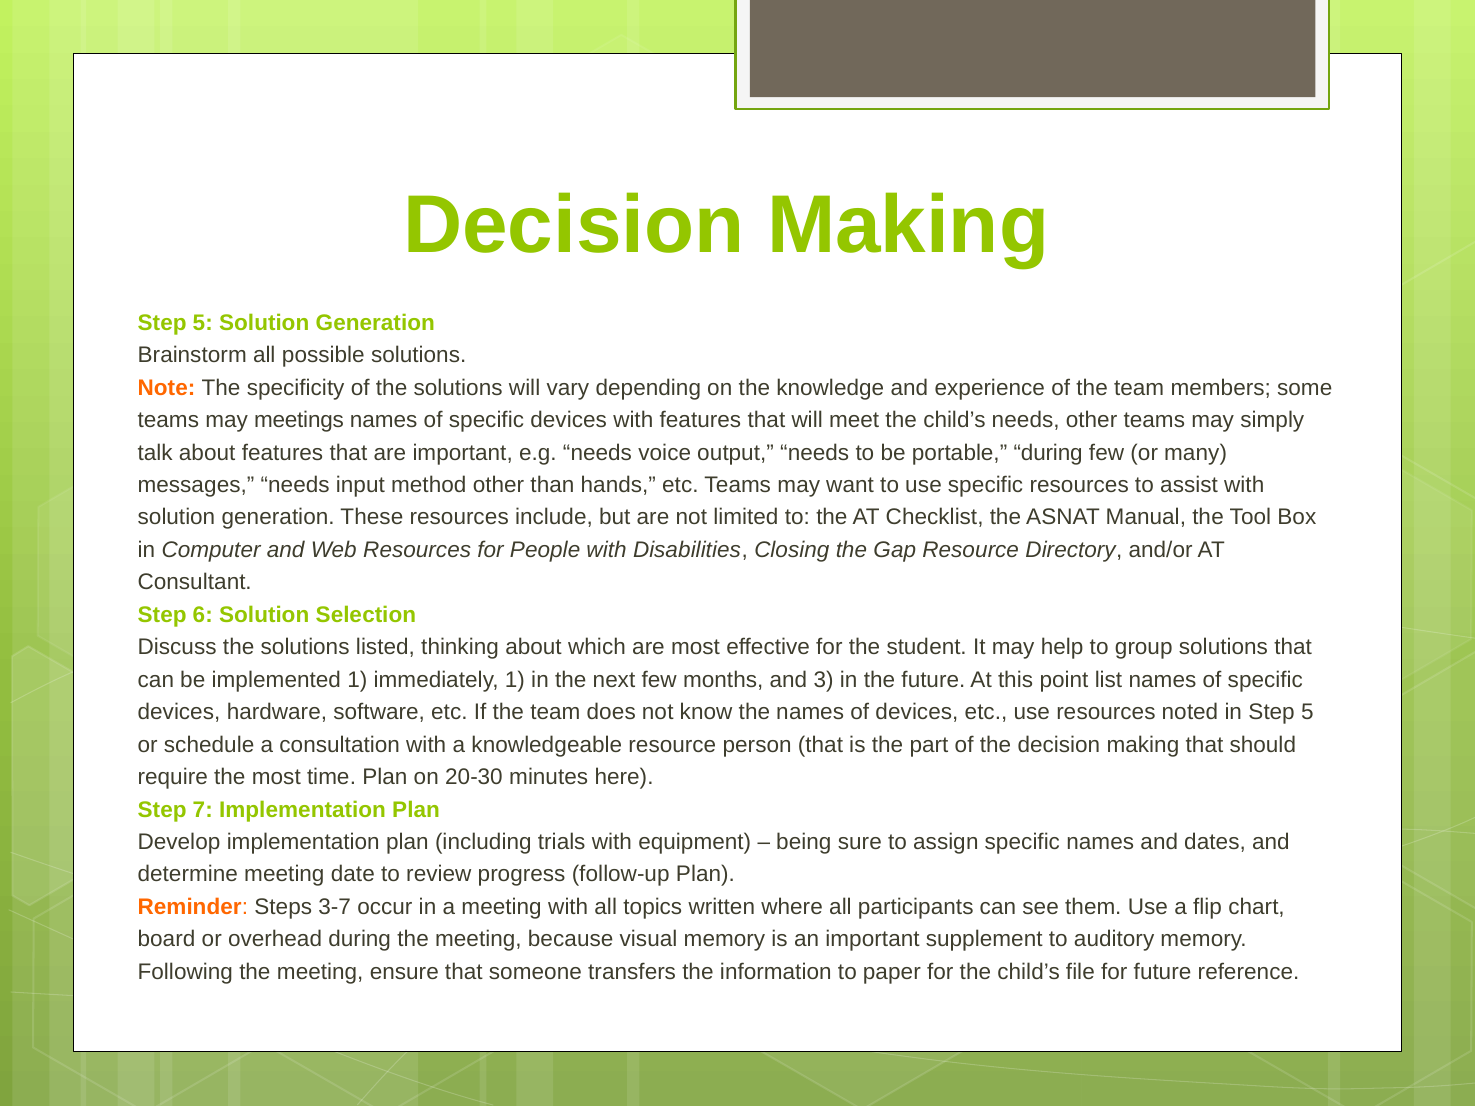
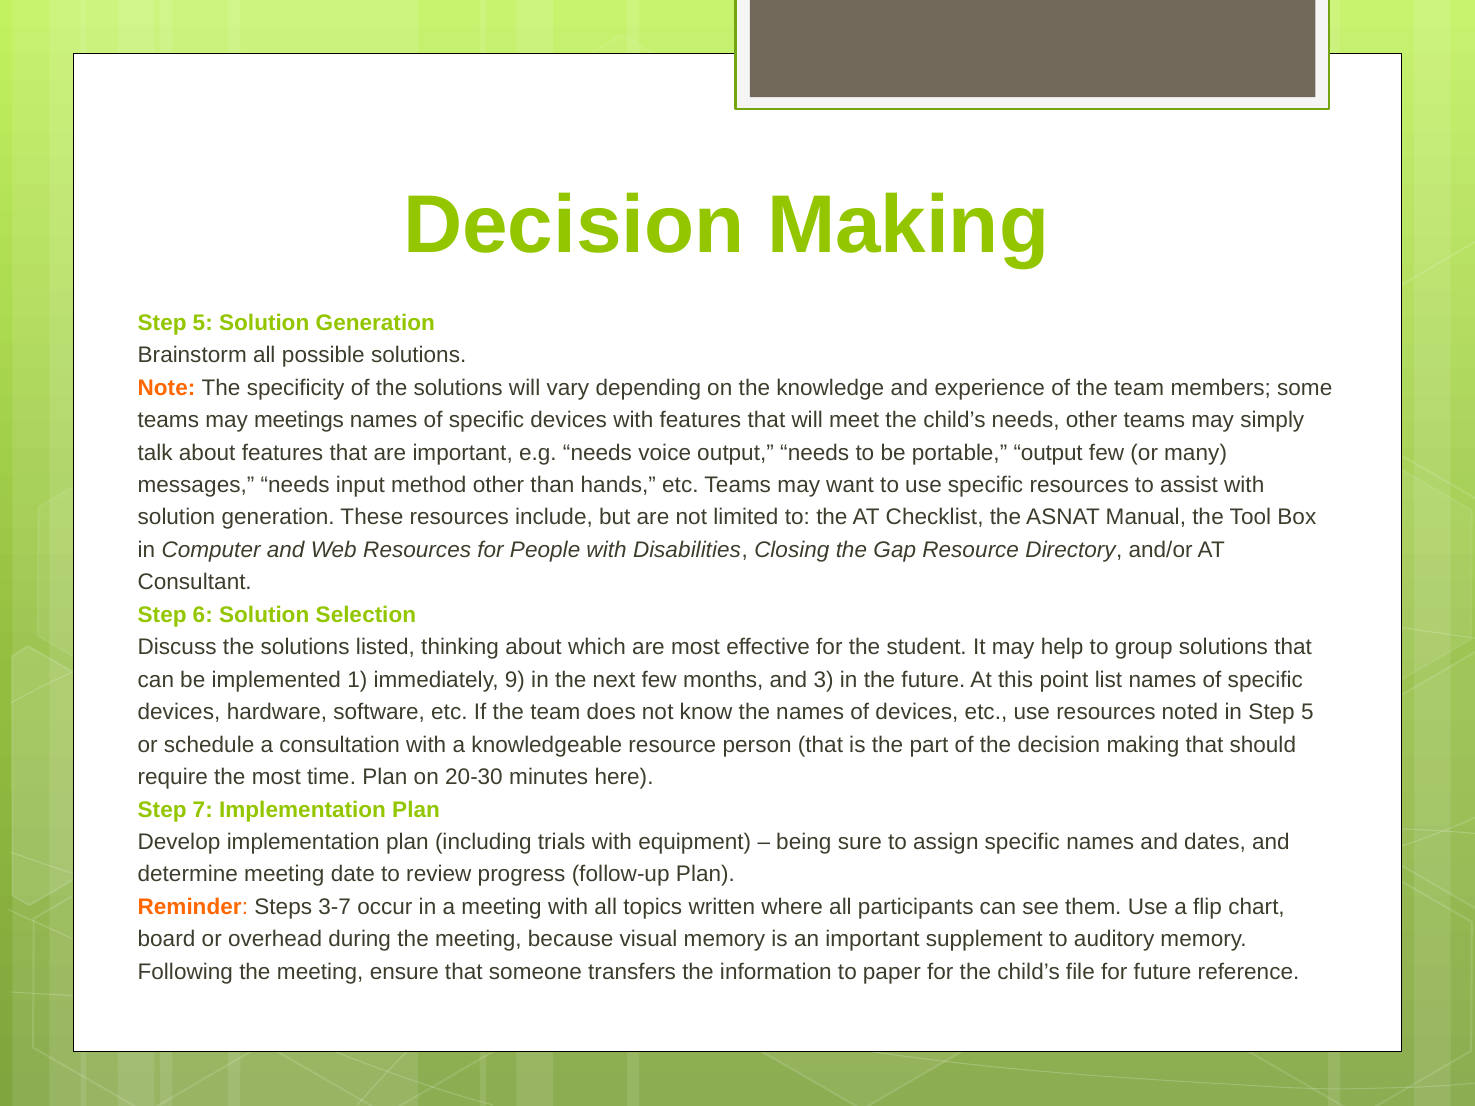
portable during: during -> output (1048, 453)
immediately 1: 1 -> 9 (515, 680)
